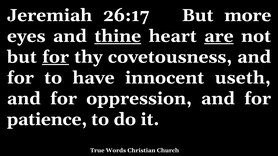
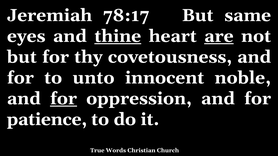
26:17: 26:17 -> 78:17 (126, 15)
more: more -> same (248, 15)
for underline: present -> none (55, 57)
have: have -> unto (93, 78)
useth: useth -> noble (243, 78)
for underline: none -> present (64, 99)
